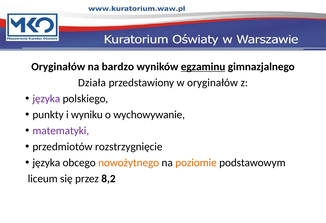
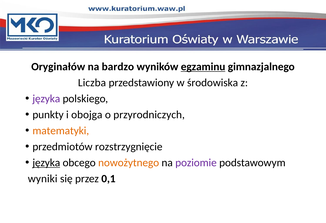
Działa: Działa -> Liczba (92, 83)
w oryginałów: oryginałów -> środowiska (213, 83)
wyniku: wyniku -> obojga (87, 115)
wychowywanie: wychowywanie -> przyrodniczych (149, 115)
matematyki colour: purple -> orange (61, 131)
języka underline: none -> present (46, 163)
poziomie colour: orange -> purple (196, 163)
liceum: liceum -> wyniki (43, 179)
8,2: 8,2 -> 0,1 (108, 179)
